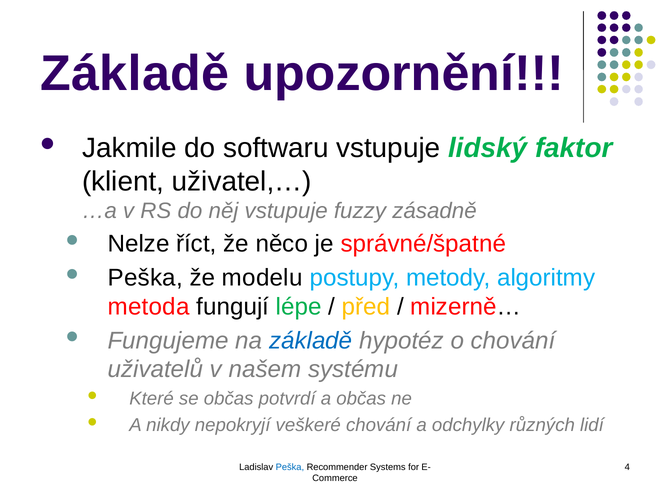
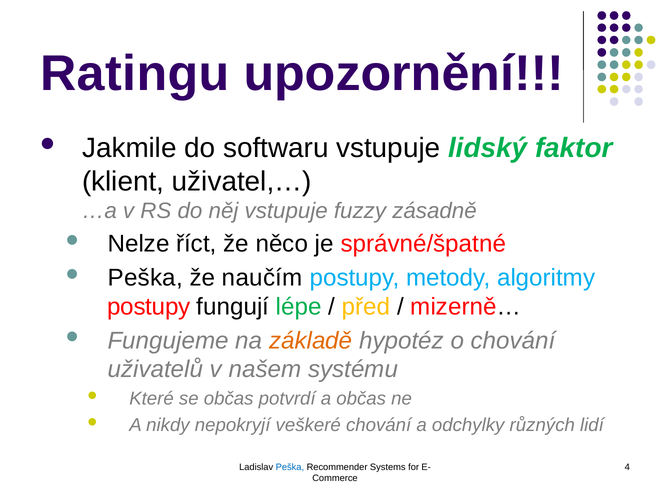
Základě: Základě -> Ratingu (135, 74)
modelu: modelu -> naučím (262, 278)
metoda: metoda -> postupy (149, 307)
základě colour: blue -> orange (311, 341)
